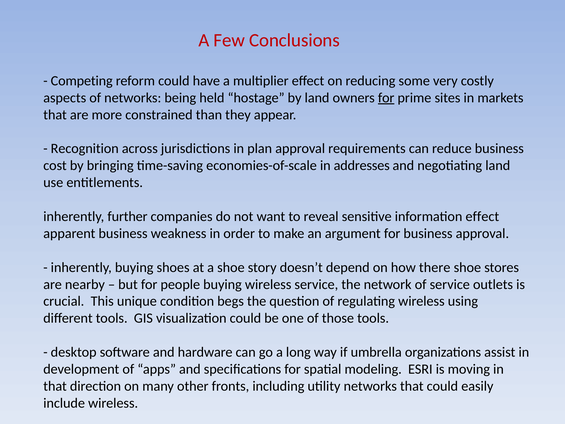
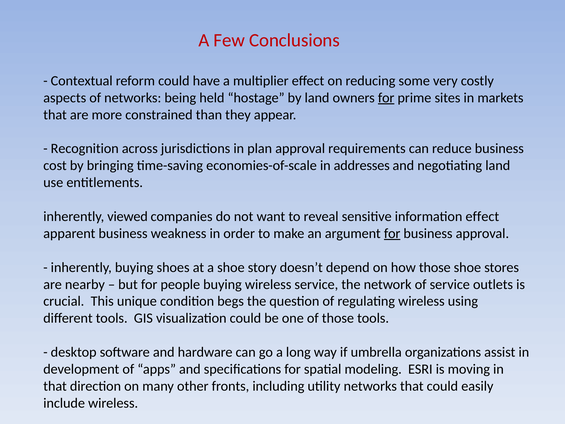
Competing: Competing -> Contextual (82, 81)
further: further -> viewed (128, 216)
for underline: none -> present (392, 233)
how there: there -> those (435, 267)
